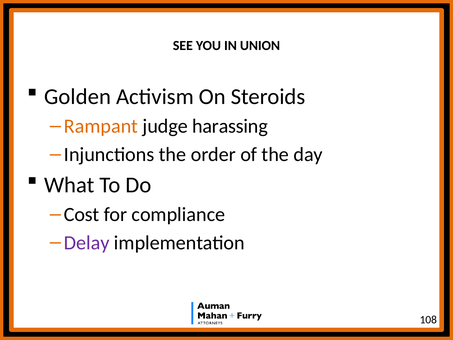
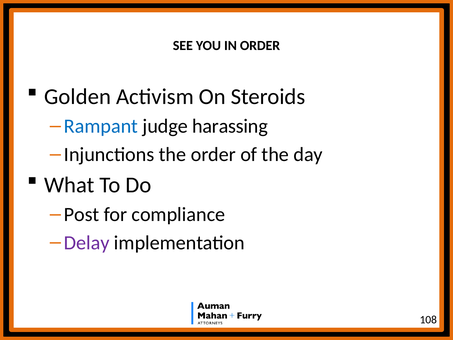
IN UNION: UNION -> ORDER (260, 46)
Rampant colour: orange -> blue (101, 126)
Cost: Cost -> Post (82, 214)
